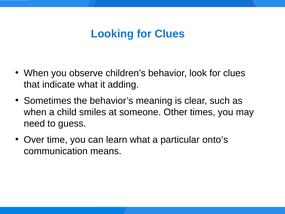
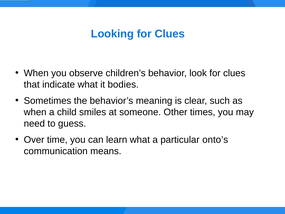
adding: adding -> bodies (123, 84)
